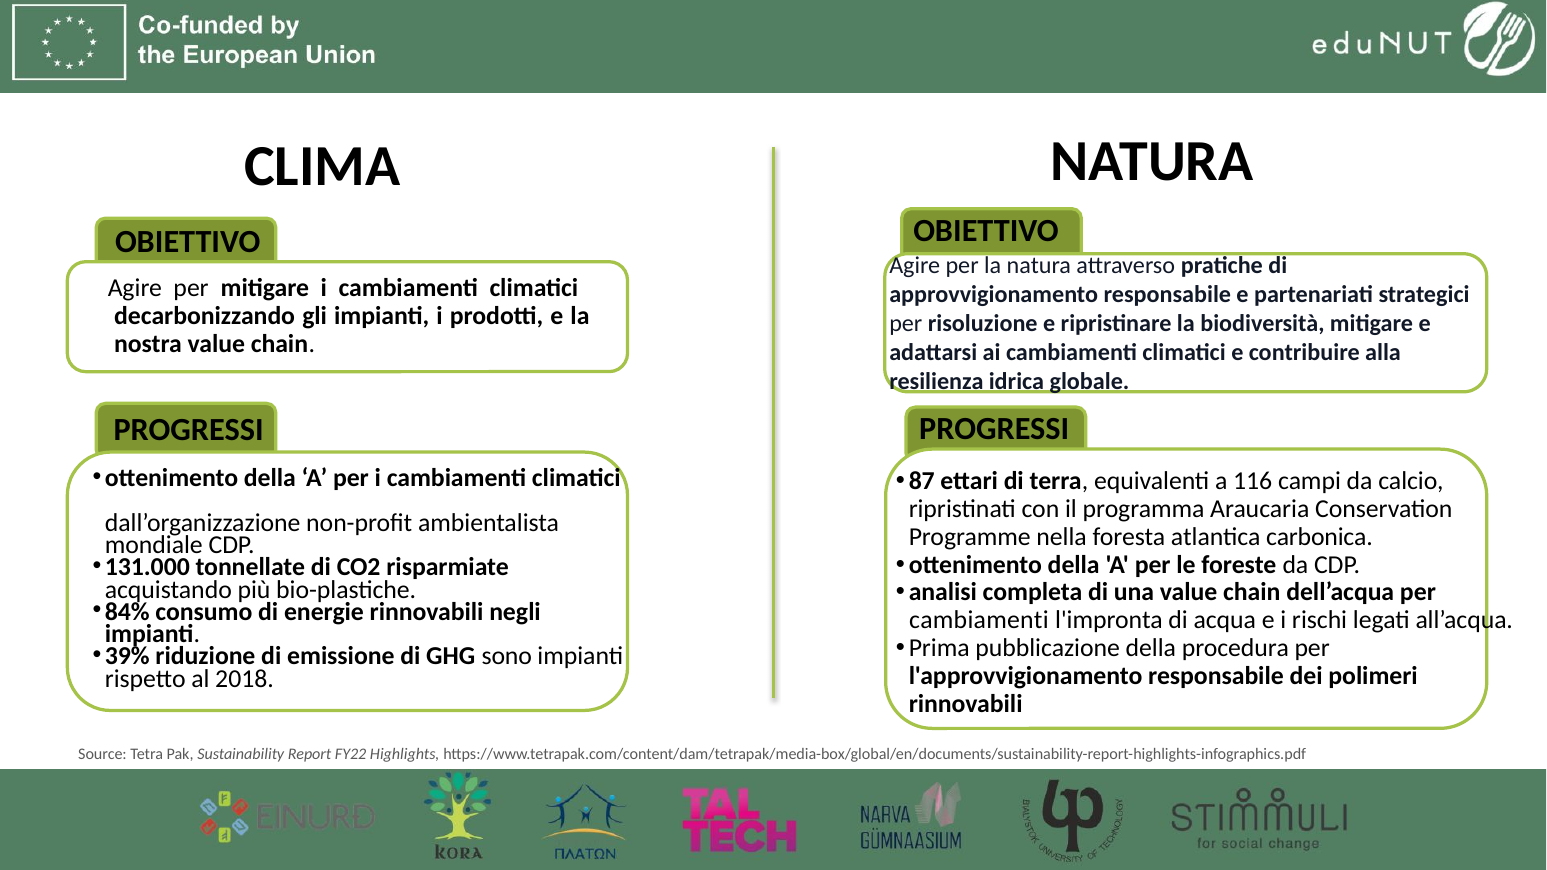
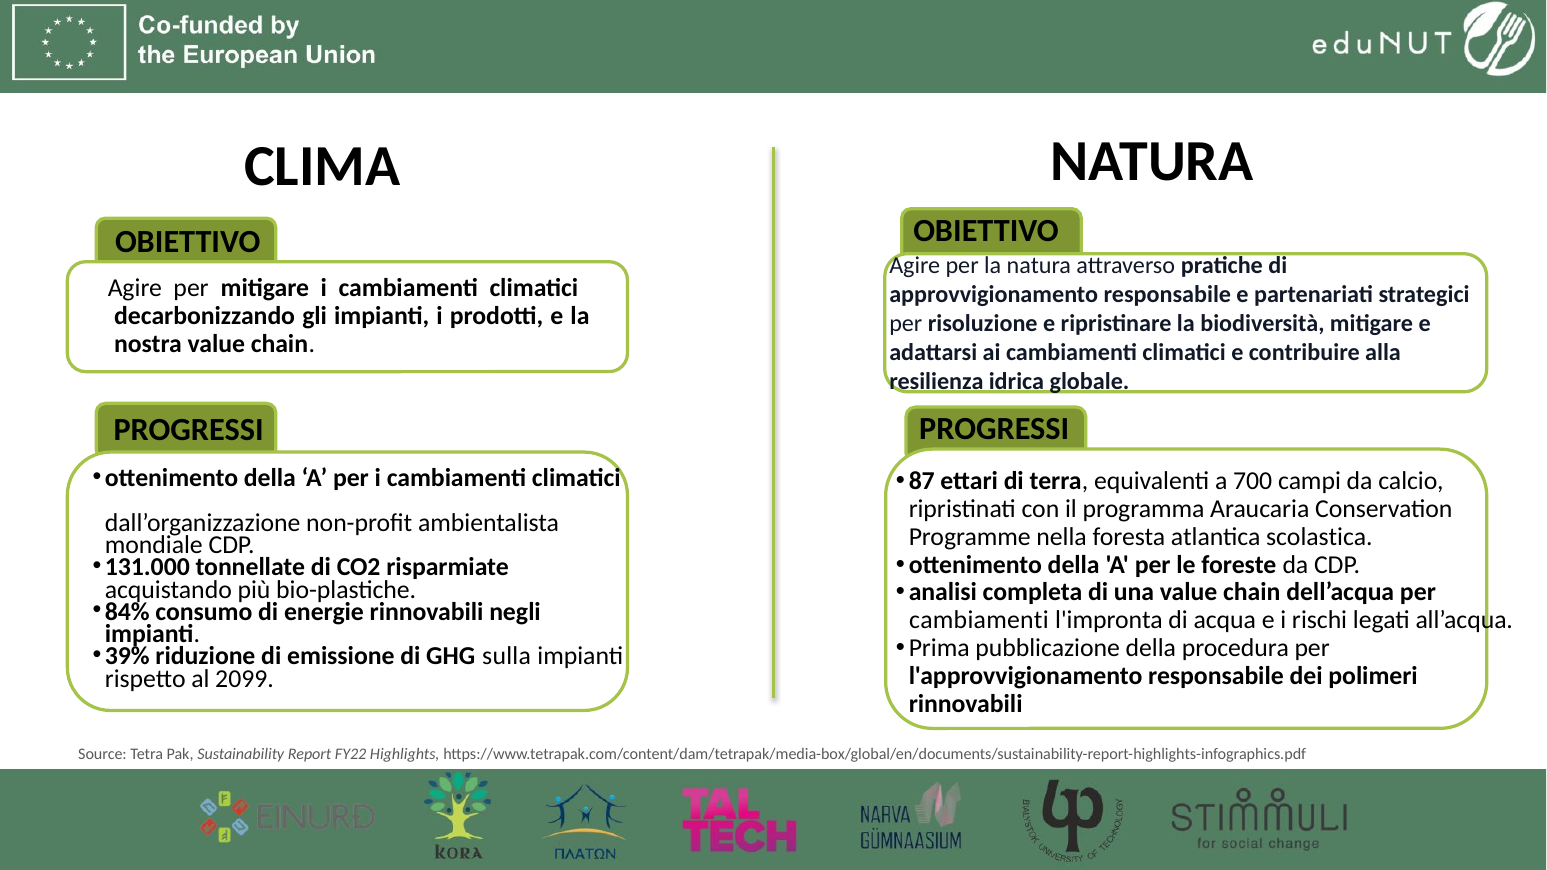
116: 116 -> 700 (1253, 481)
carbonica: carbonica -> scolastica (1319, 537)
sono: sono -> sulla (507, 656)
2018: 2018 -> 2099 (245, 679)
